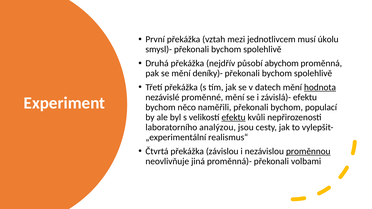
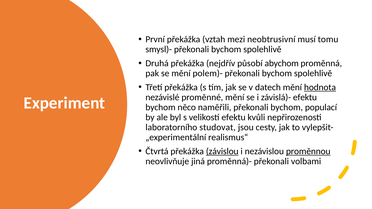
jednotlivcem: jednotlivcem -> neobtrusivní (271, 39)
úkolu: úkolu -> tomu (328, 39)
deníky)-: deníky)- -> polem)- (208, 73)
efektu underline: present -> none (234, 117)
analýzou: analýzou -> studovat (218, 128)
závislou underline: none -> present (222, 151)
